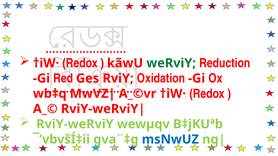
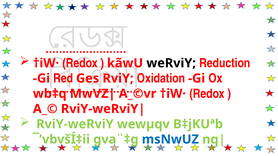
weRviY colour: green -> black (171, 63)
